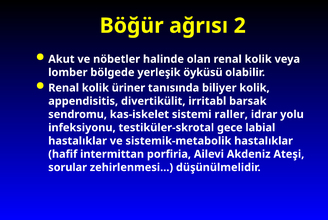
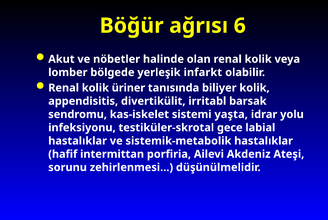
2: 2 -> 6 (240, 26)
öyküsü: öyküsü -> infarkt (203, 72)
raller: raller -> yaşta (231, 114)
sorular: sorular -> sorunu (68, 167)
